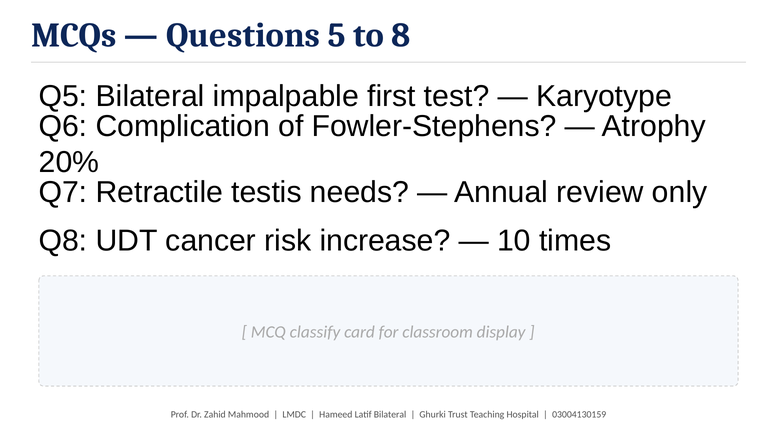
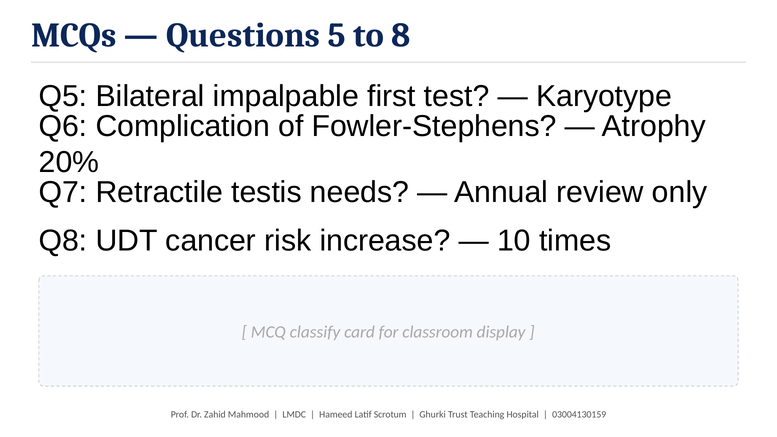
Latif Bilateral: Bilateral -> Scrotum (390, 415)
